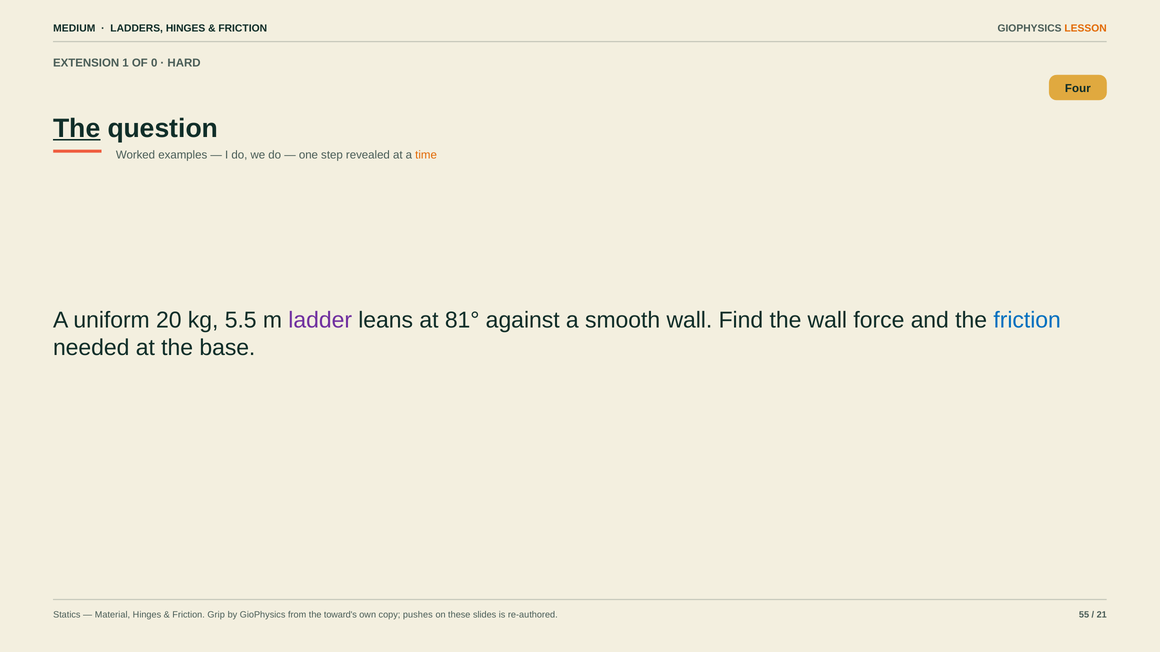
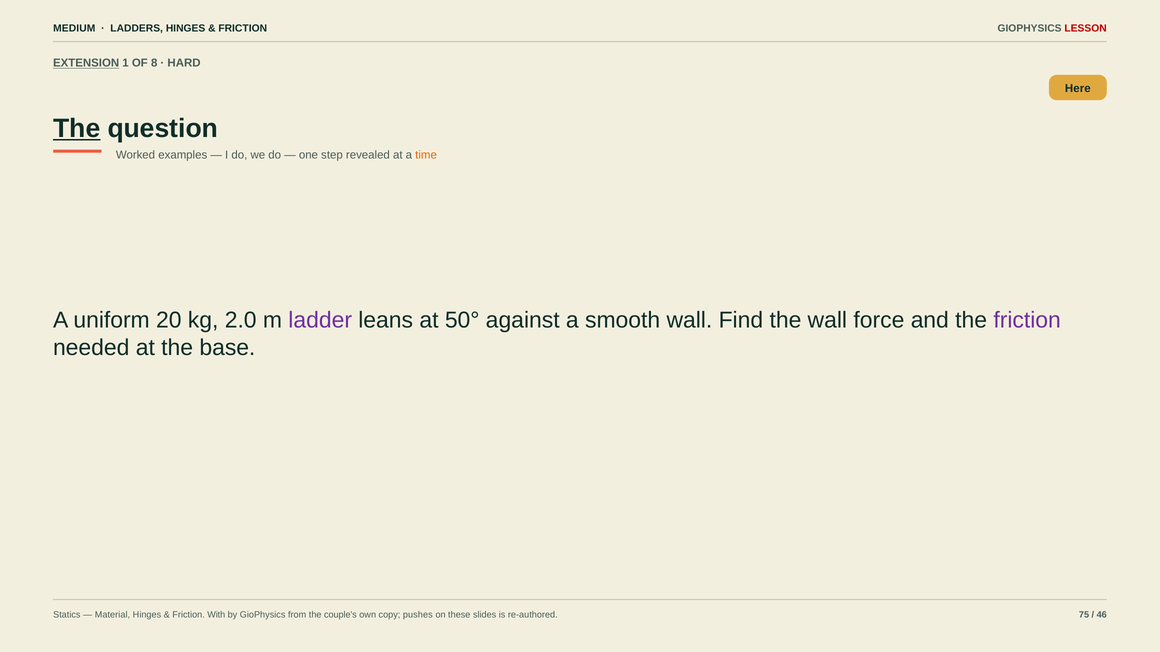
LESSON colour: orange -> red (1086, 29)
EXTENSION underline: none -> present (86, 63)
0: 0 -> 8 (154, 63)
Four: Four -> Here (1078, 88)
5.5: 5.5 -> 2.0 (241, 320)
81°: 81° -> 50° (462, 320)
friction colour: blue -> purple (1027, 320)
Grip: Grip -> With (216, 615)
toward's: toward's -> couple's (340, 615)
55: 55 -> 75 (1084, 615)
21: 21 -> 46 (1102, 615)
